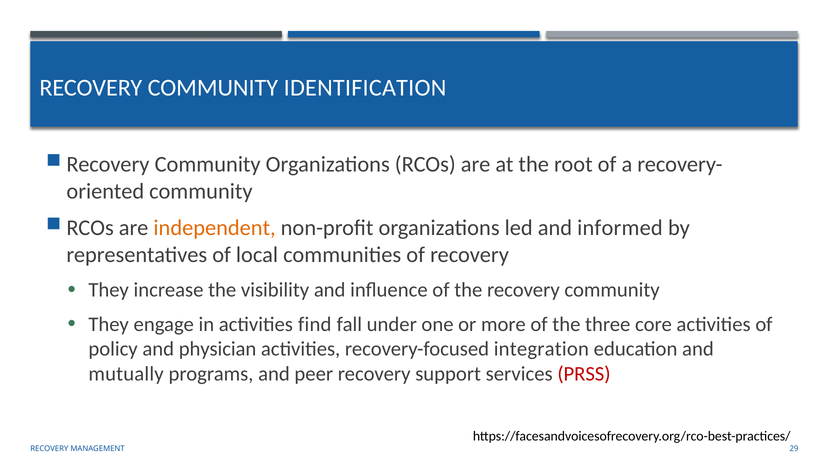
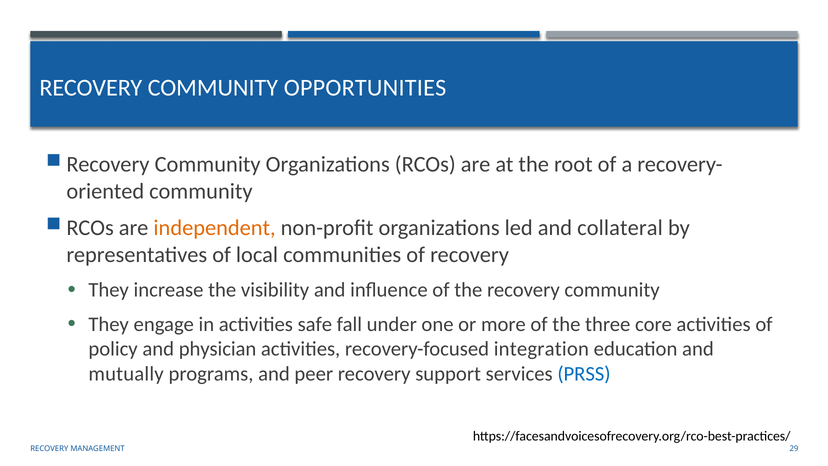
IDENTIFICATION: IDENTIFICATION -> OPPORTUNITIES (365, 88)
informed: informed -> collateral (620, 228)
find: find -> safe (315, 324)
PRSS colour: red -> blue (584, 374)
